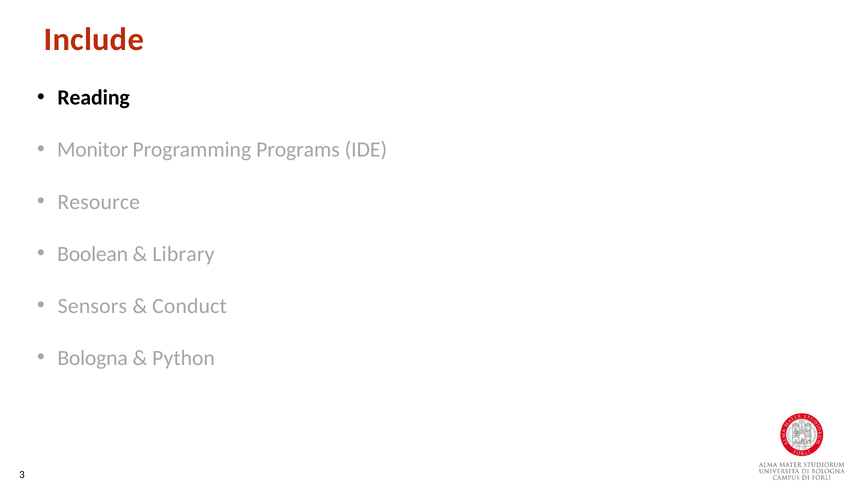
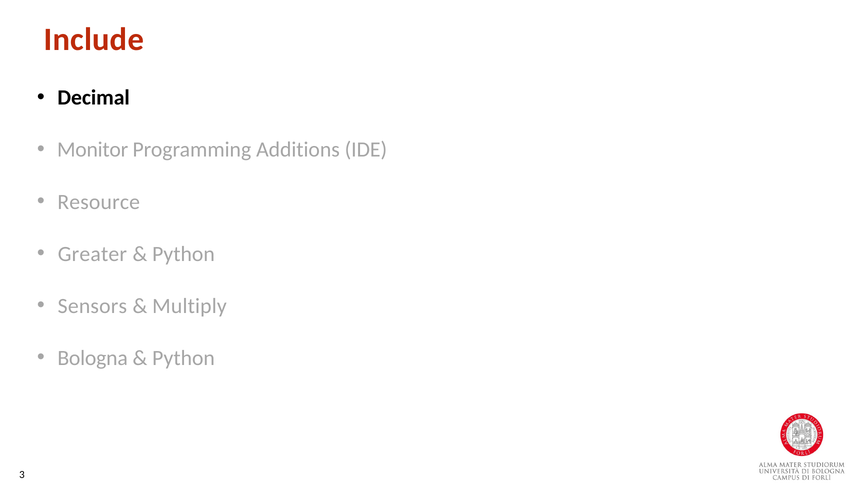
Reading: Reading -> Decimal (94, 98)
Programs: Programs -> Additions (298, 150)
Boolean: Boolean -> Greater (92, 254)
Library: Library -> Python (184, 254)
Conduct: Conduct -> Multiply (189, 306)
